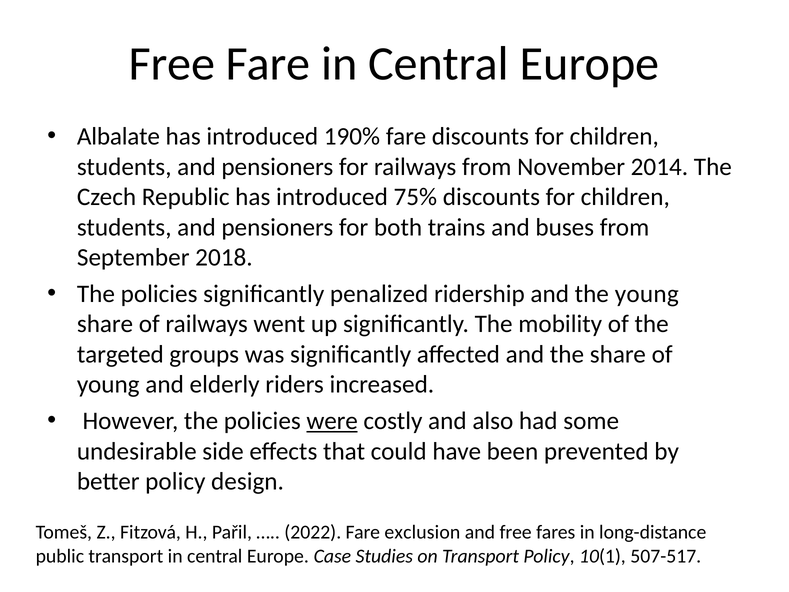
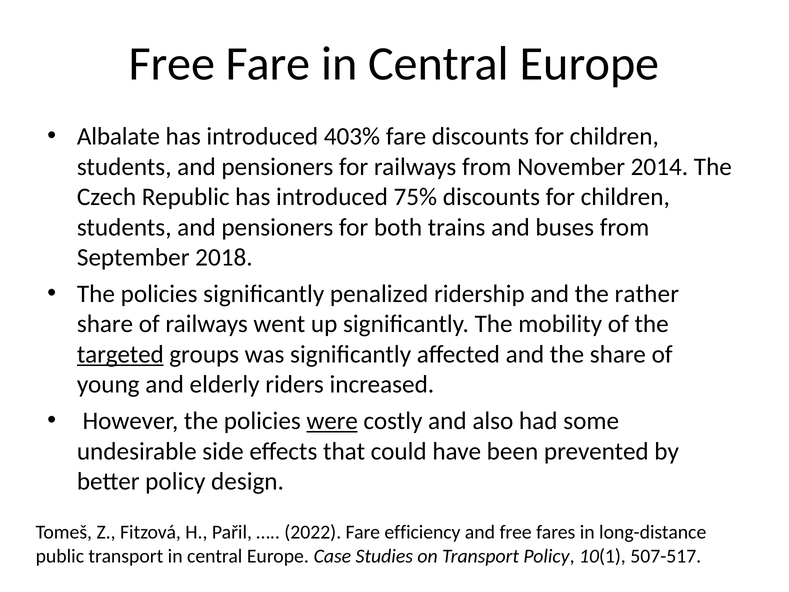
190%: 190% -> 403% (352, 137)
the young: young -> rather (647, 294)
targeted underline: none -> present (120, 354)
exclusion: exclusion -> efficiency (422, 532)
